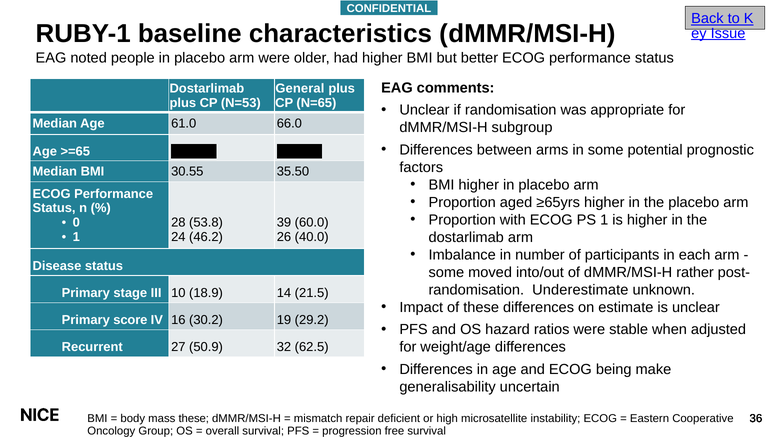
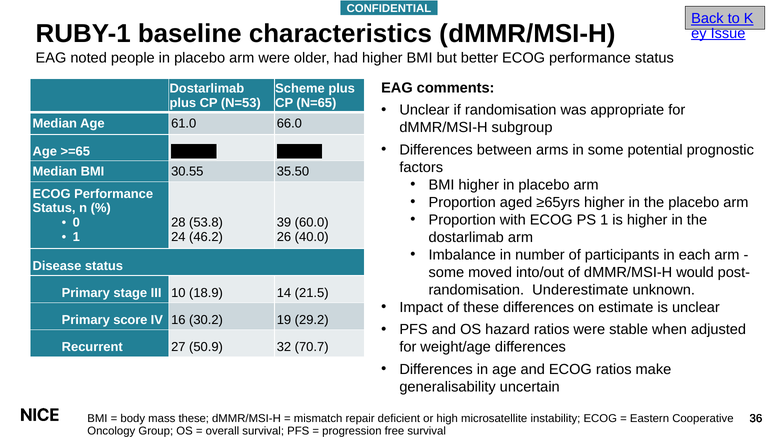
General: General -> Scheme (300, 89)
rather: rather -> would (695, 273)
62.5: 62.5 -> 70.7 (312, 347)
ECOG being: being -> ratios (614, 370)
